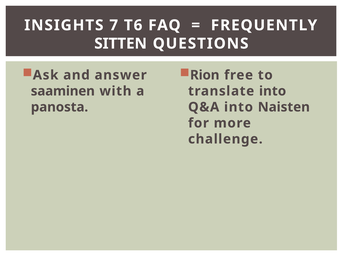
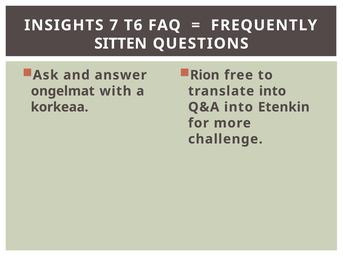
saaminen: saaminen -> ongelmat (63, 91)
panosta: panosta -> korkeaa (60, 107)
Naisten: Naisten -> Etenkin (284, 107)
